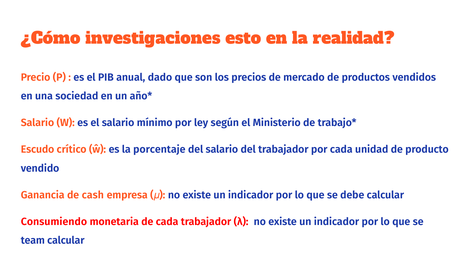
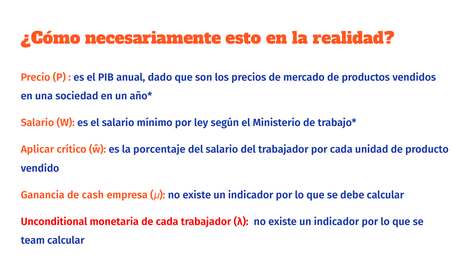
investigaciones: investigaciones -> necesariamente (153, 39)
Escudo: Escudo -> Aplicar (37, 149)
Consumiendo: Consumiendo -> Unconditional (54, 222)
